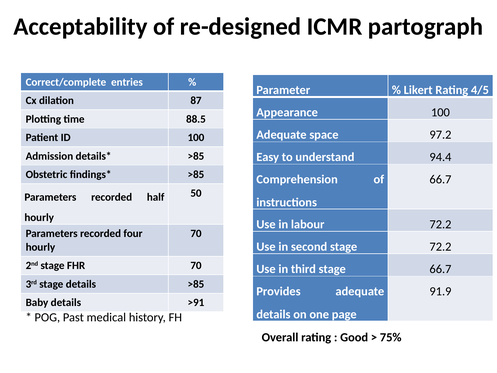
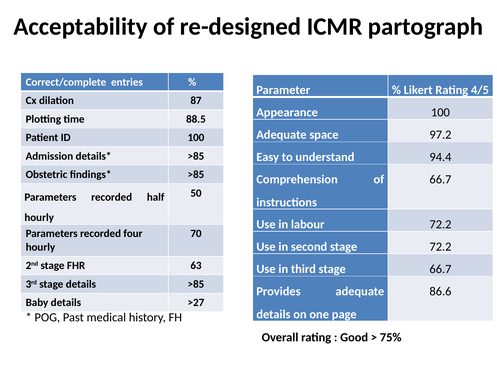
FHR 70: 70 -> 63 (196, 265)
91.9: 91.9 -> 86.6 (440, 291)
>91: >91 -> >27 (196, 302)
